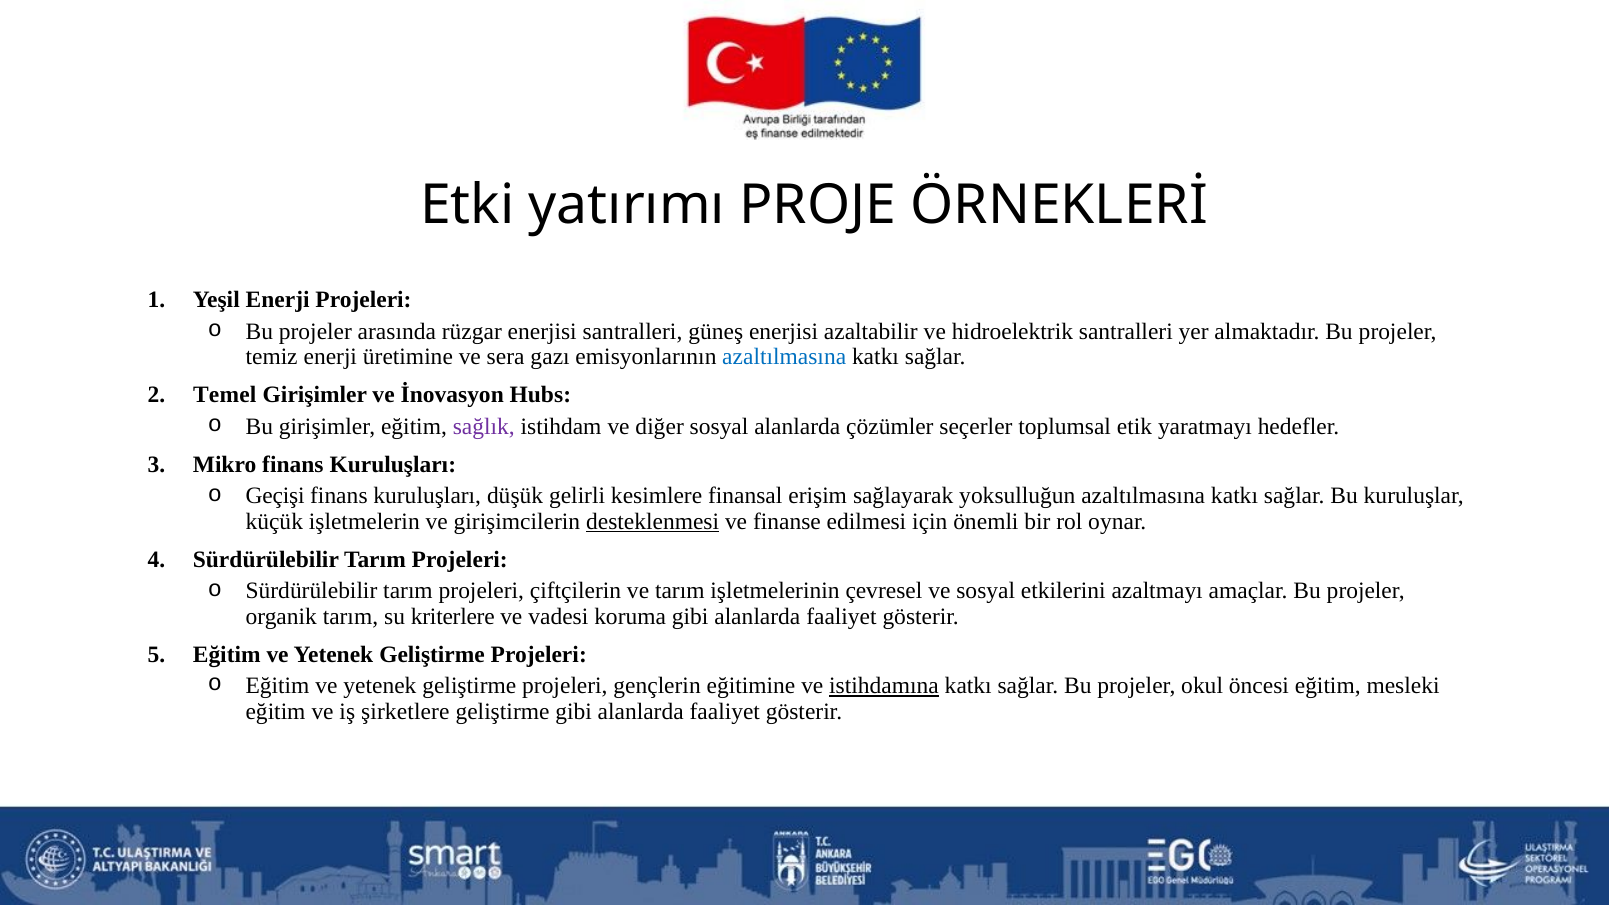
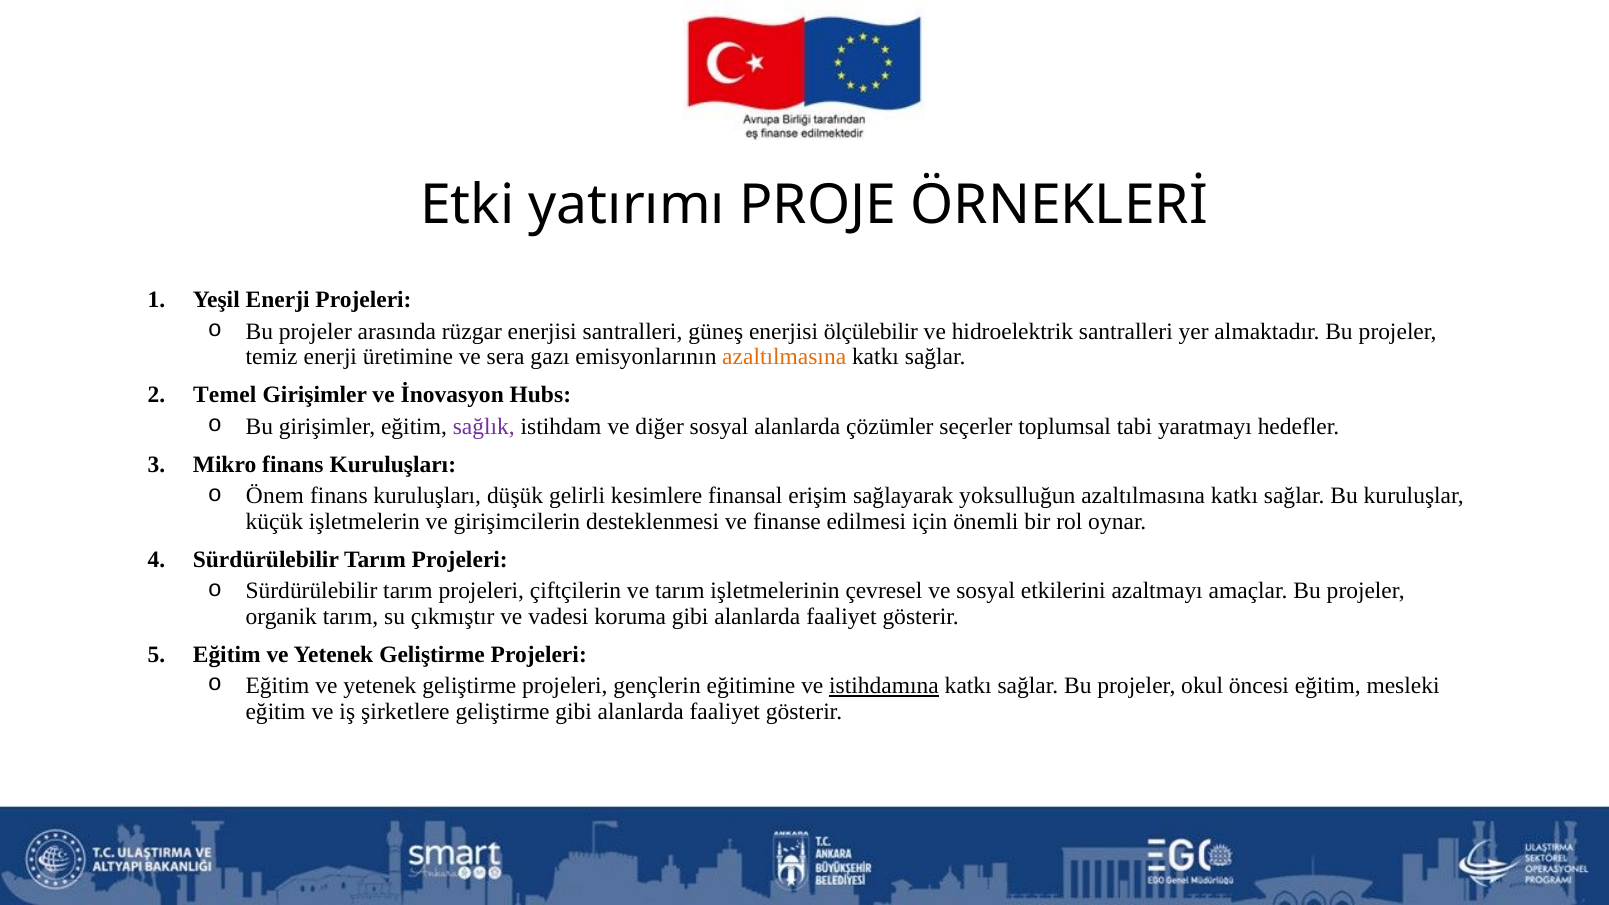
azaltabilir: azaltabilir -> ölçülebilir (871, 332)
azaltılmasına colour: blue -> orange (784, 357)
etik: etik -> tabi (1134, 427)
Geçişi: Geçişi -> Önem (275, 496)
desteklenmesi underline: present -> none (653, 522)
kriterlere: kriterlere -> çıkmıştır (453, 616)
